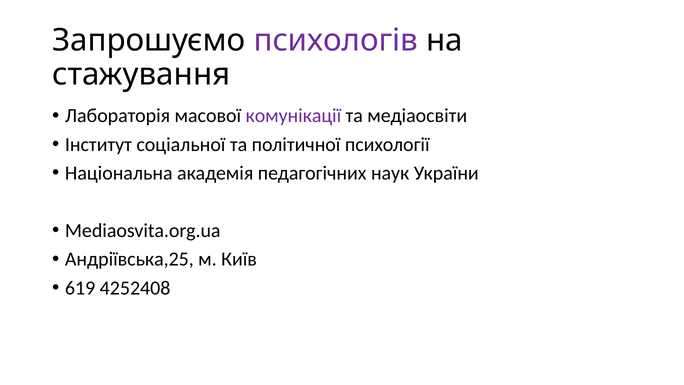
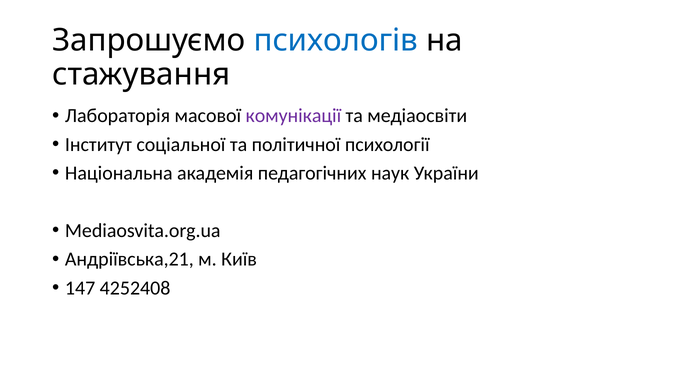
психологів colour: purple -> blue (336, 41)
Андріївська,25: Андріївська,25 -> Андріївська,21 (129, 259)
619: 619 -> 147 (80, 288)
